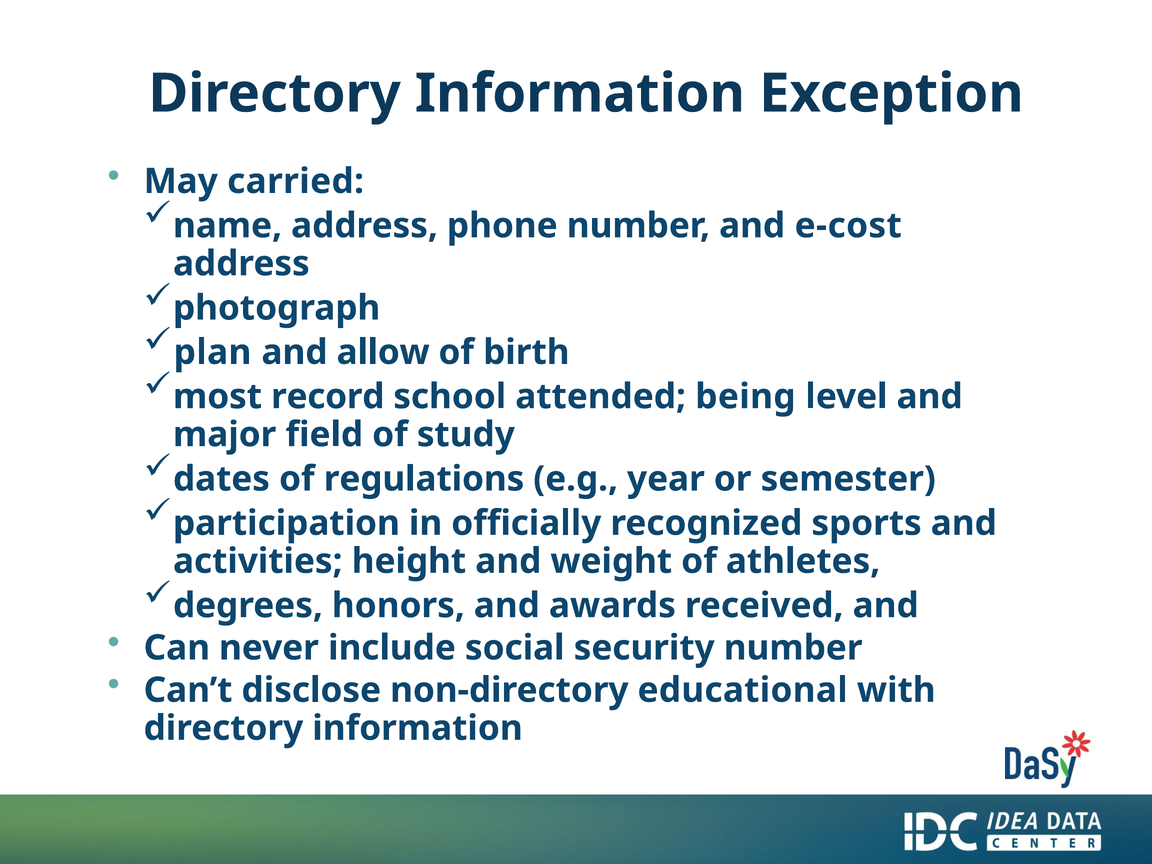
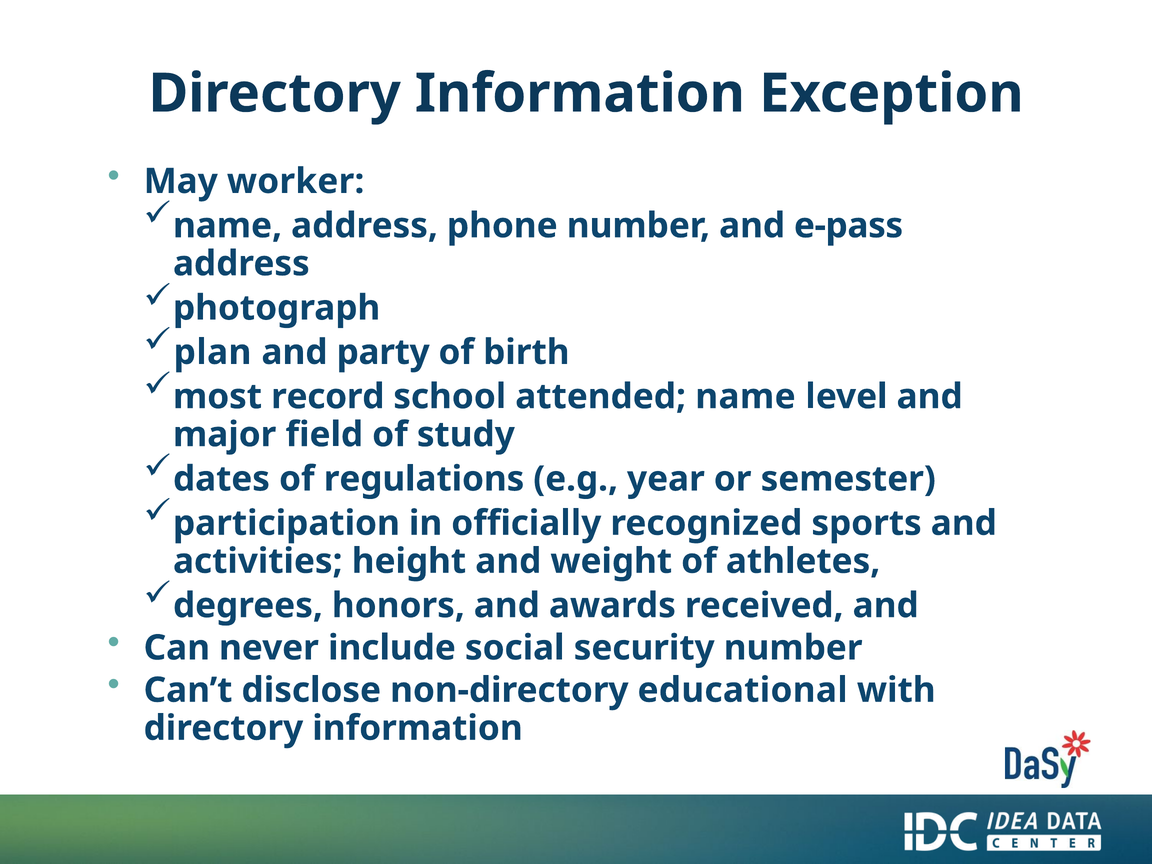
carried: carried -> worker (296, 181)
e-cost: e-cost -> e-pass (849, 226)
allow: allow -> party (383, 352)
attended being: being -> name (745, 397)
